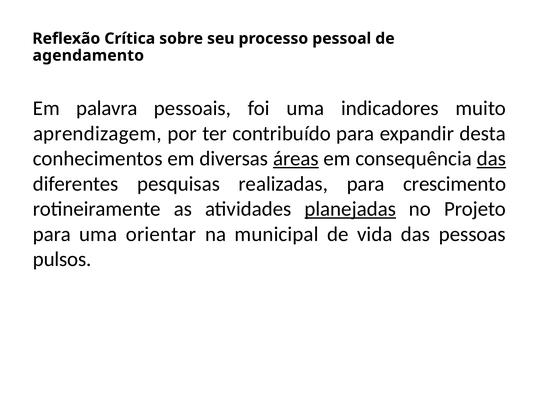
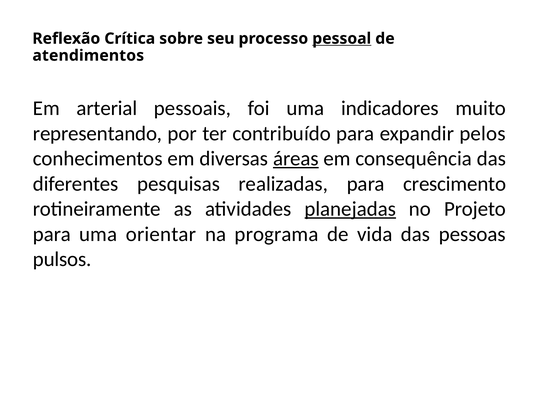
pessoal underline: none -> present (342, 39)
agendamento: agendamento -> atendimentos (88, 56)
palavra: palavra -> arterial (107, 108)
aprendizagem: aprendizagem -> representando (98, 134)
desta: desta -> pelos (483, 134)
das underline: present -> none (491, 159)
municipal: municipal -> programa (277, 234)
